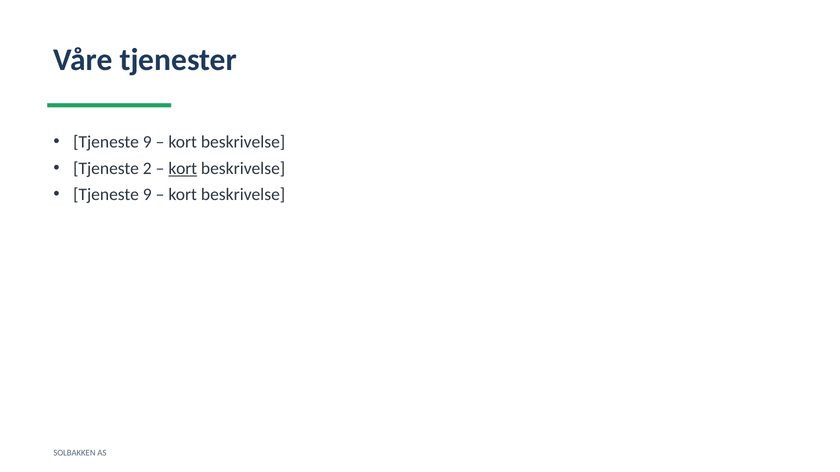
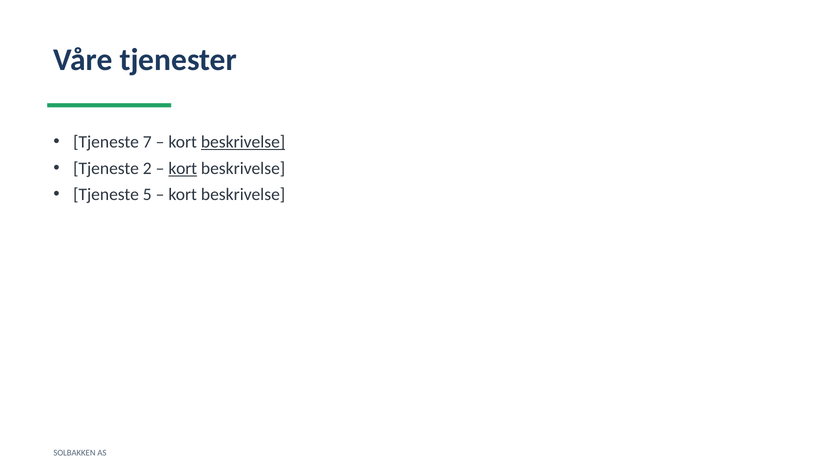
9: 9 -> 7 (147, 142)
beskrivelse underline: none -> present (243, 142)
9: 9 -> 5 (147, 195)
